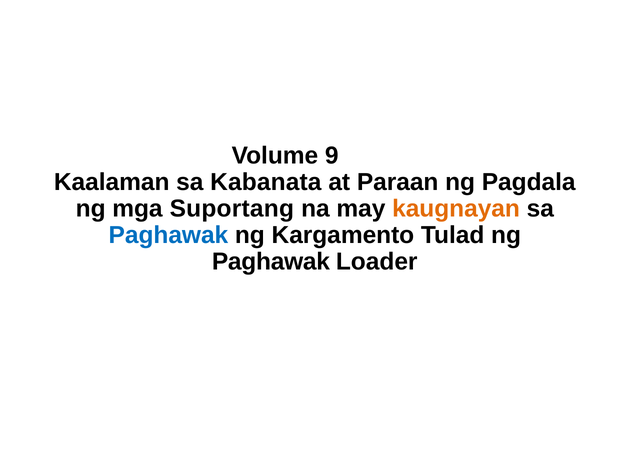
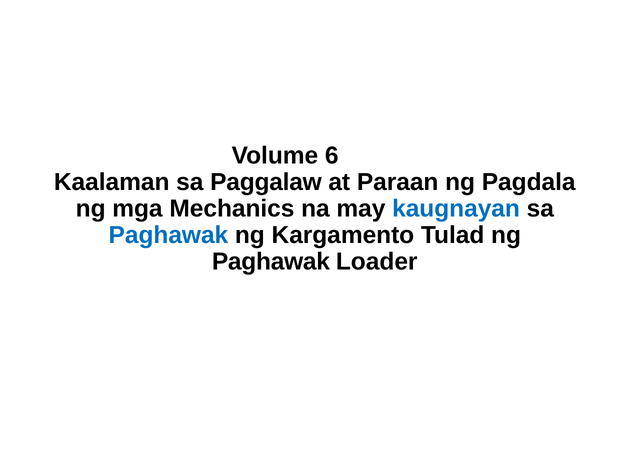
9: 9 -> 6 (332, 155)
Kabanata: Kabanata -> Paggalaw (266, 182)
Suportang: Suportang -> Mechanics (232, 208)
kaugnayan colour: orange -> blue (456, 208)
